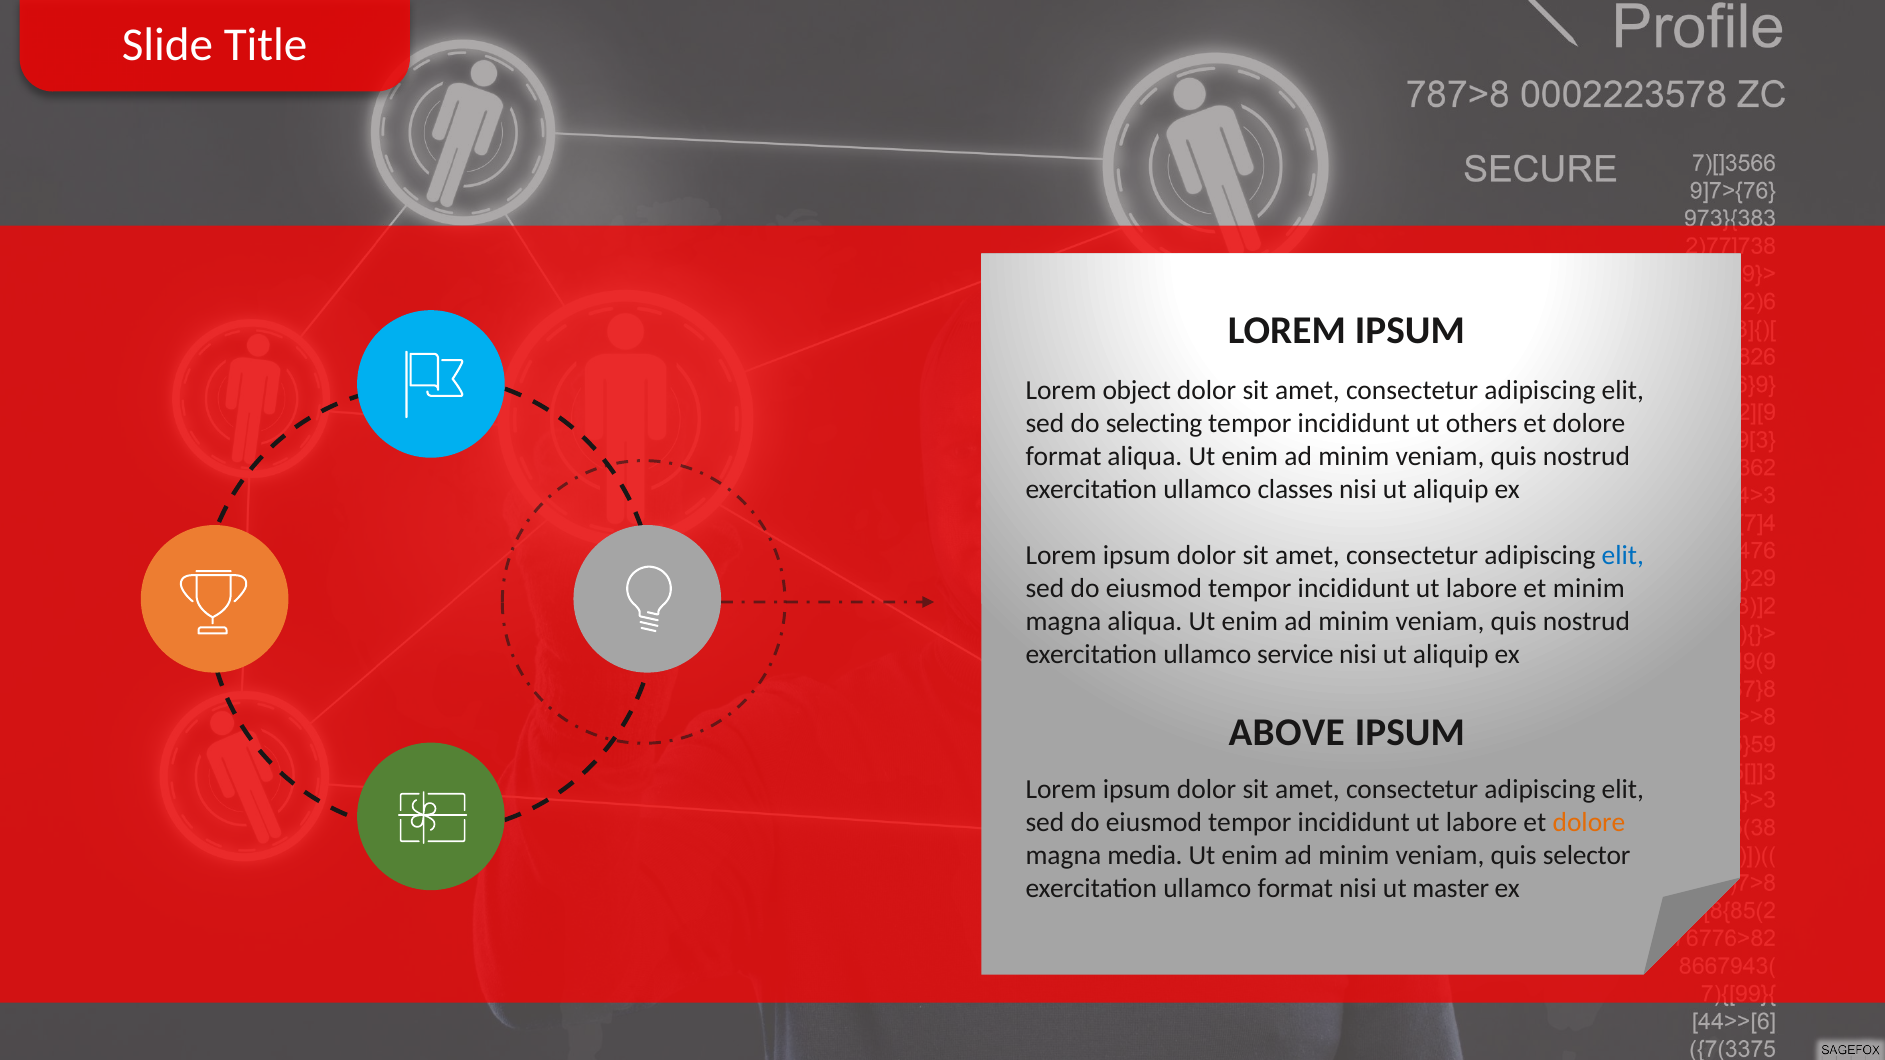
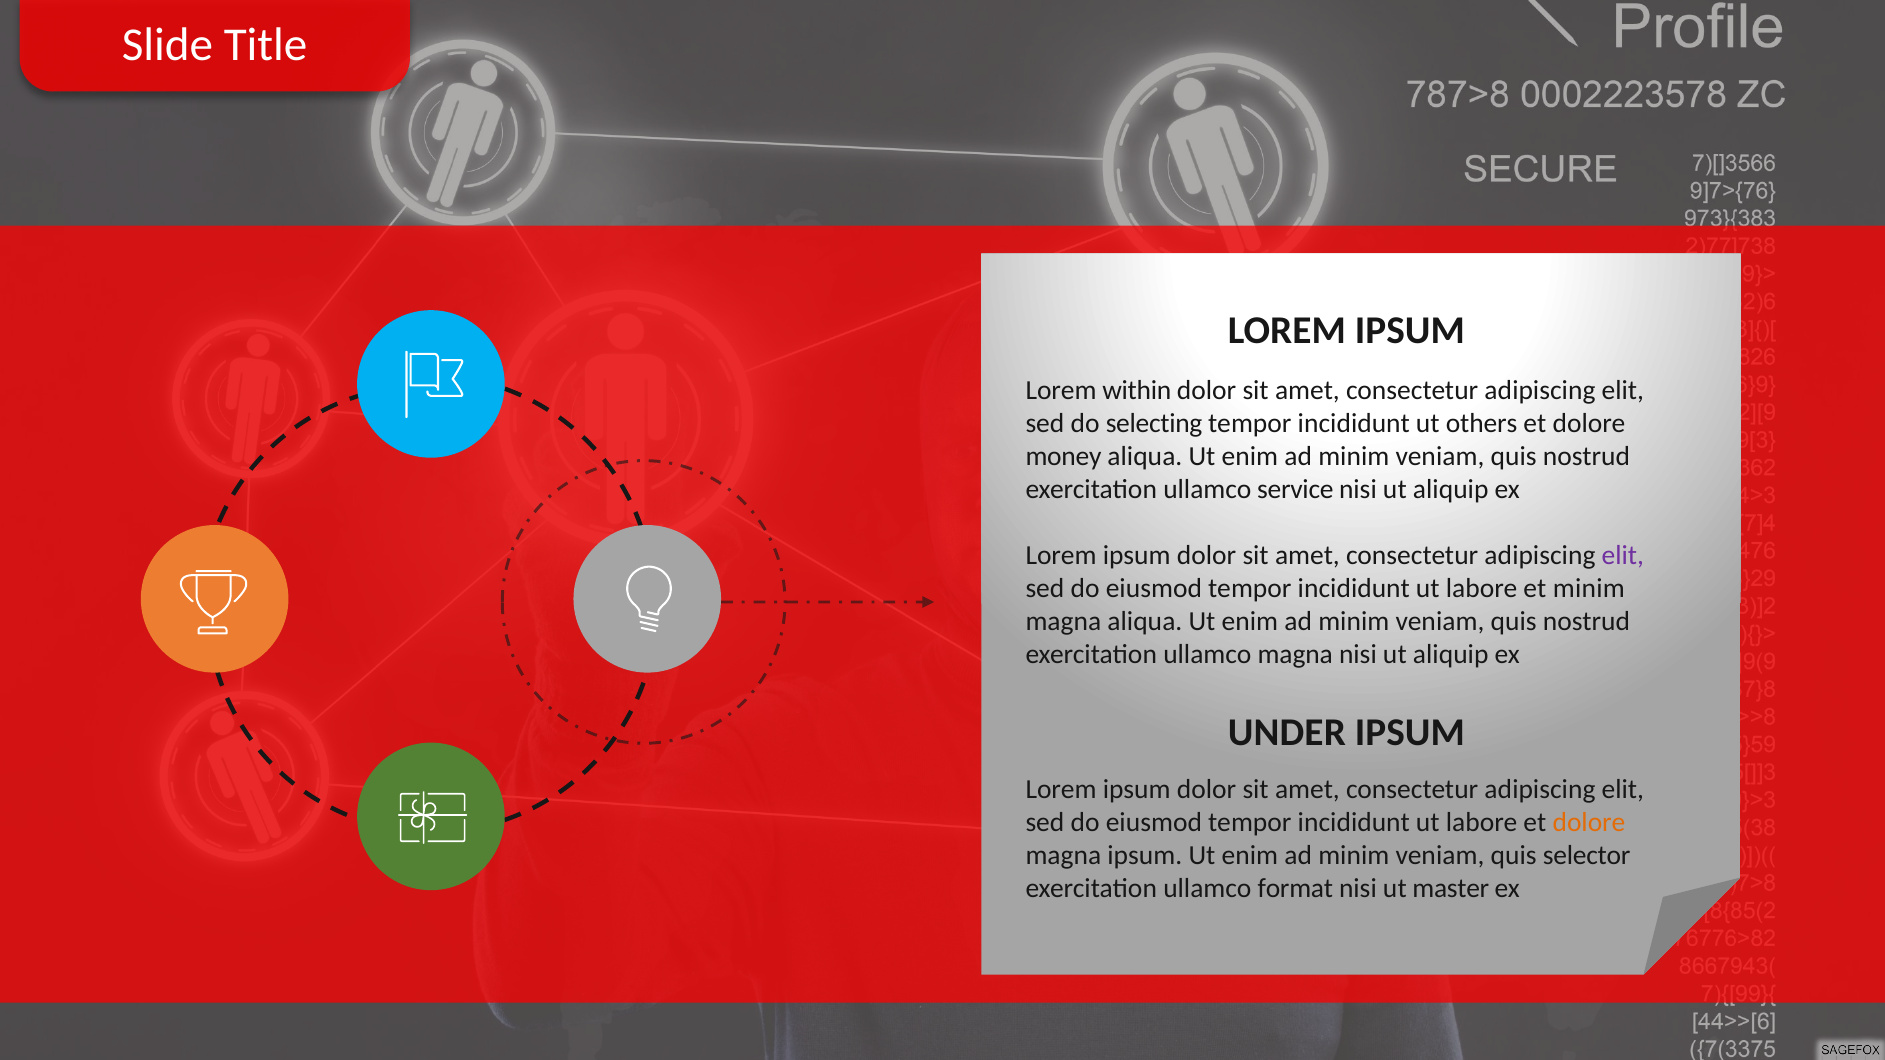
object: object -> within (1137, 390)
format: format -> money (1064, 456)
classes: classes -> service (1295, 489)
elit colour: blue -> purple (1623, 555)
ullamco service: service -> magna (1295, 654)
ABOVE: ABOVE -> UNDER (1287, 733)
magna media: media -> ipsum (1145, 856)
